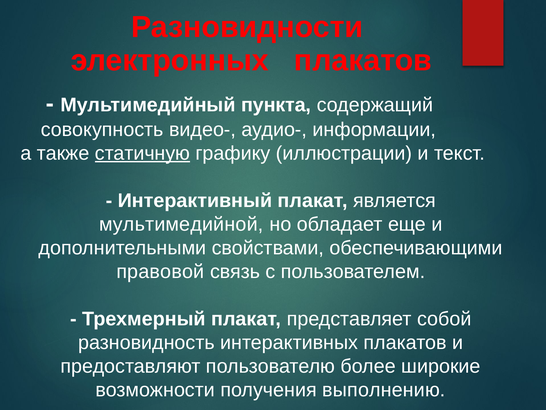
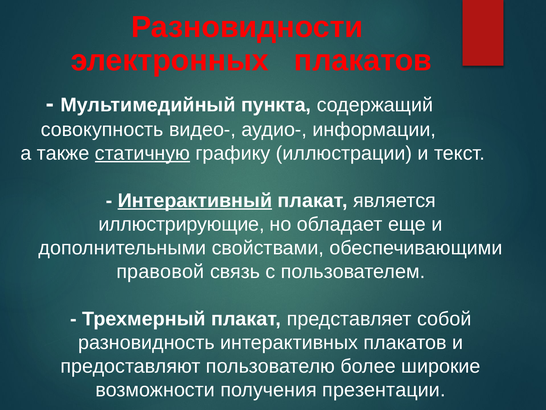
Интерактивный underline: none -> present (195, 200)
мультимедийной: мультимедийной -> иллюстрирующие (182, 224)
выполнению: выполнению -> презентации (384, 390)
